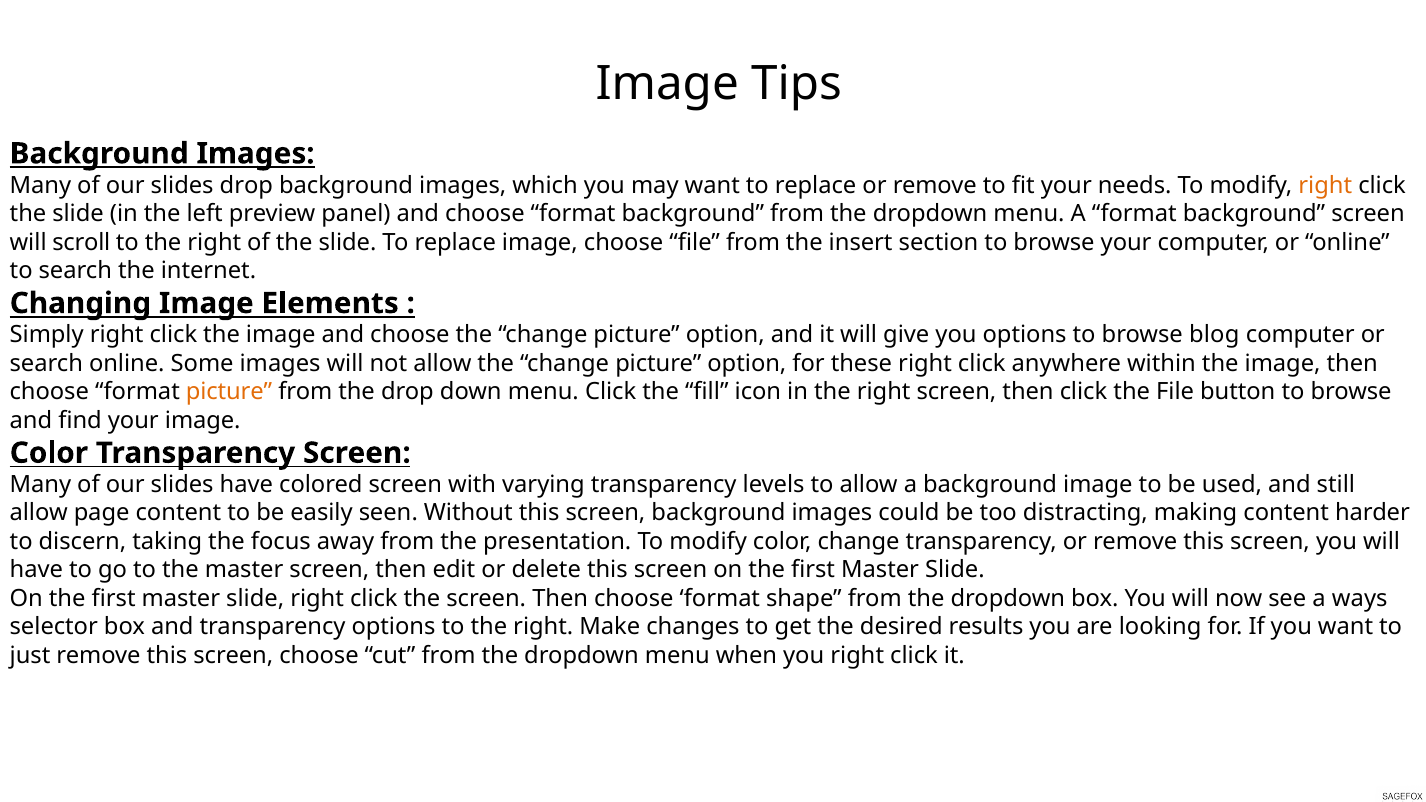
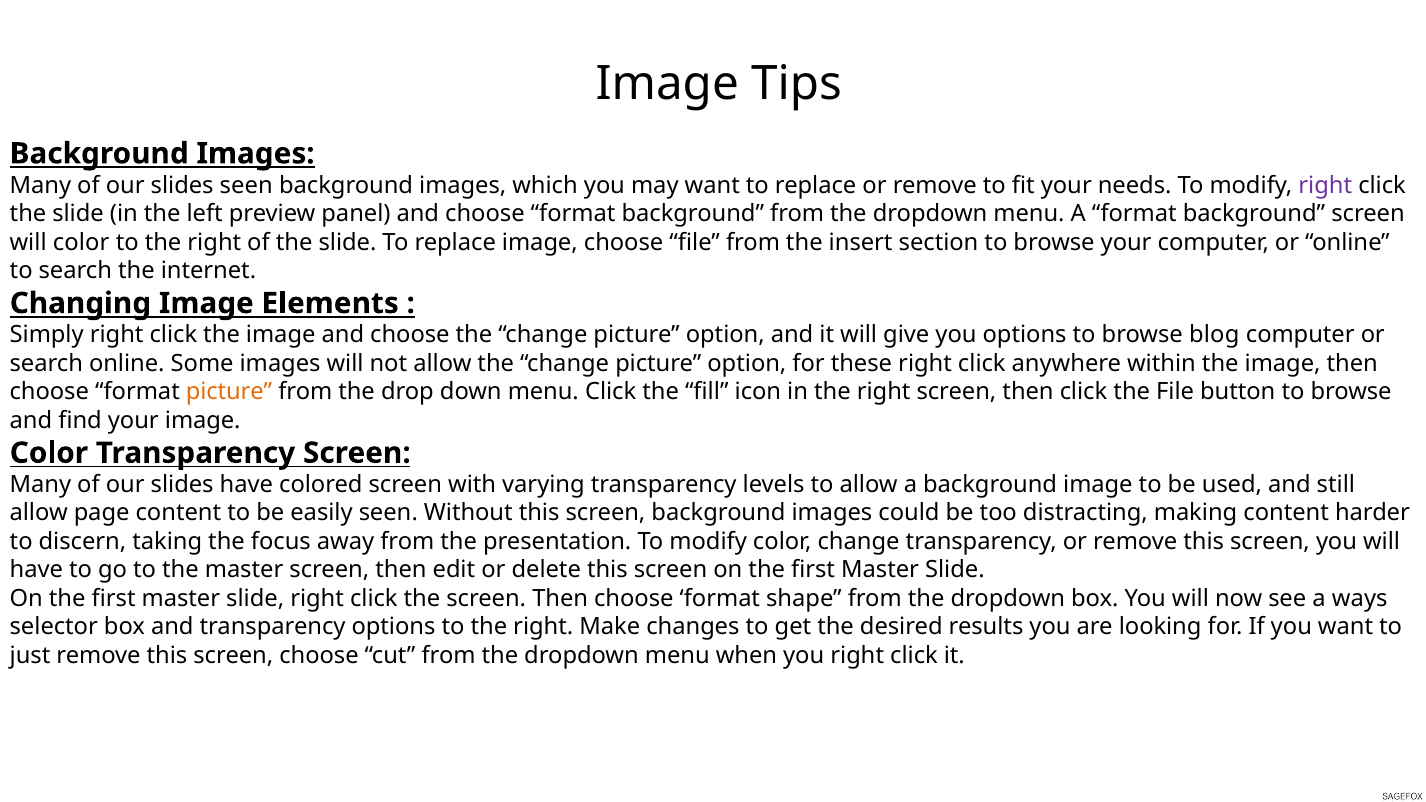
slides drop: drop -> seen (246, 185)
right colour: orange -> purple (1325, 185)
will scroll: scroll -> color (81, 242)
